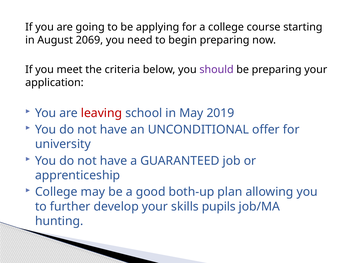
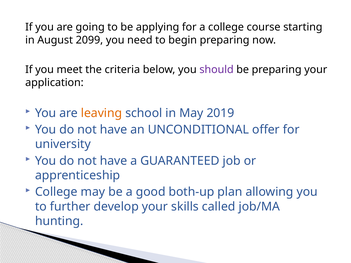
2069: 2069 -> 2099 (89, 40)
leaving colour: red -> orange (102, 113)
pupils: pupils -> called (219, 207)
